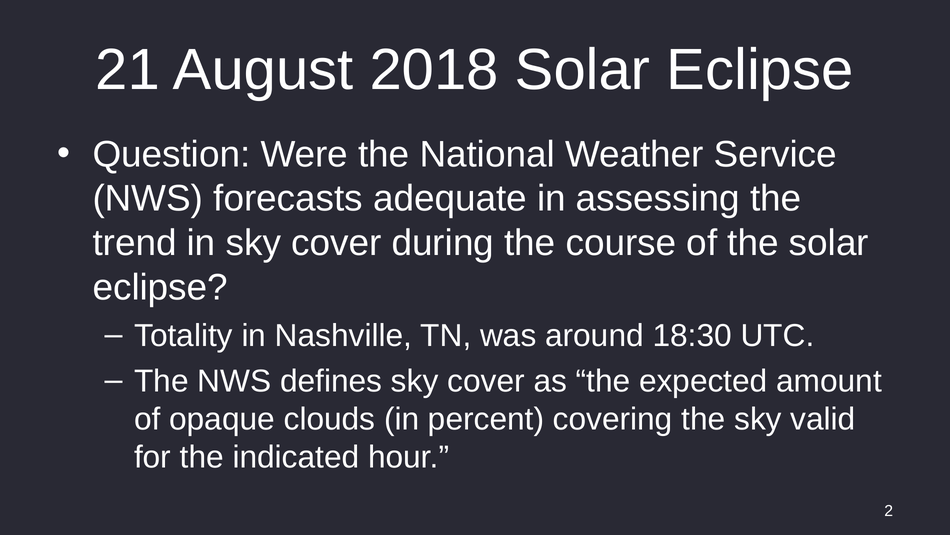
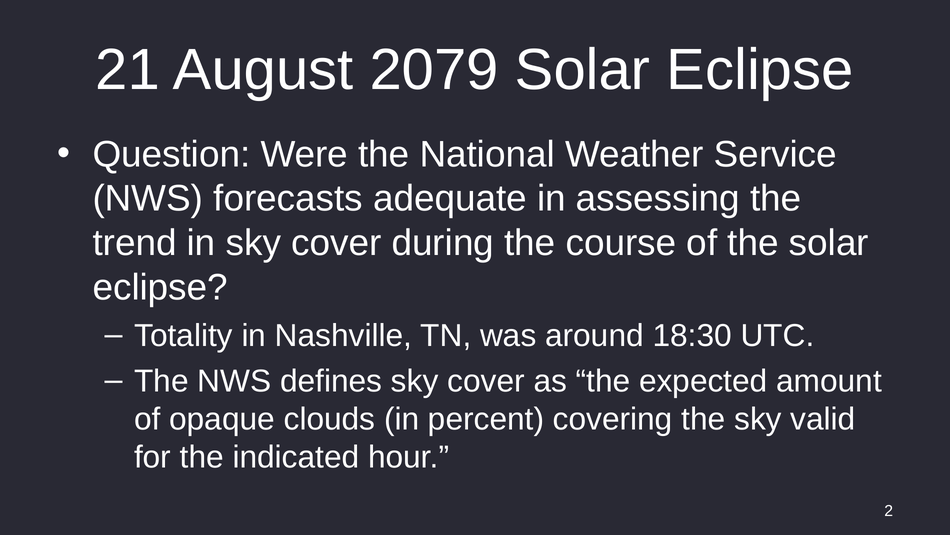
2018: 2018 -> 2079 (434, 70)
